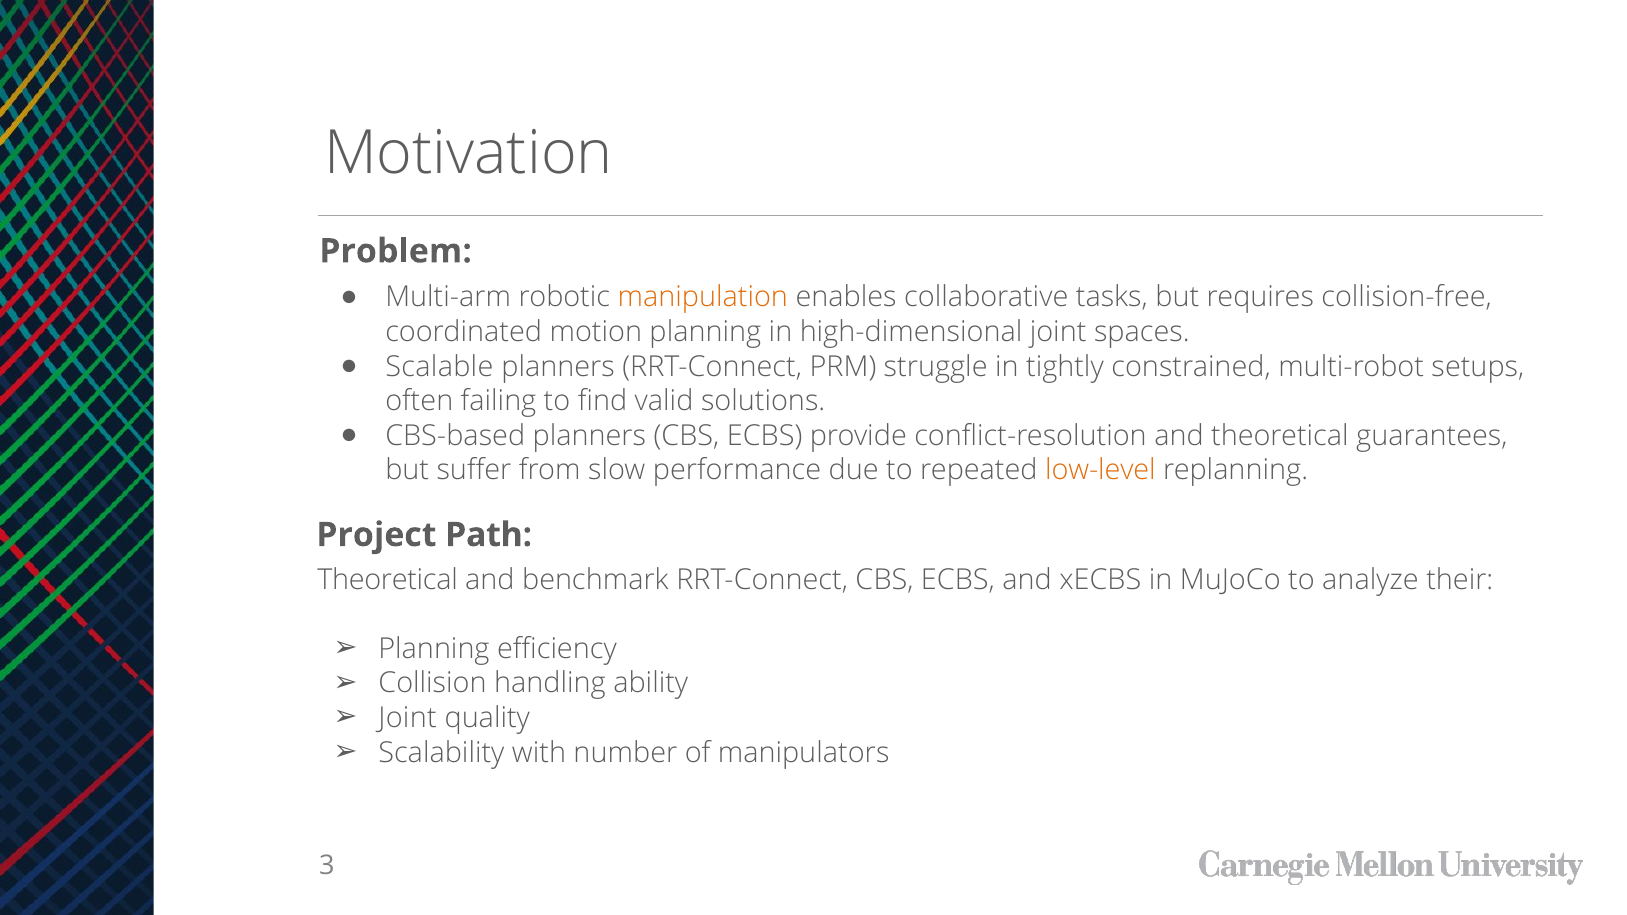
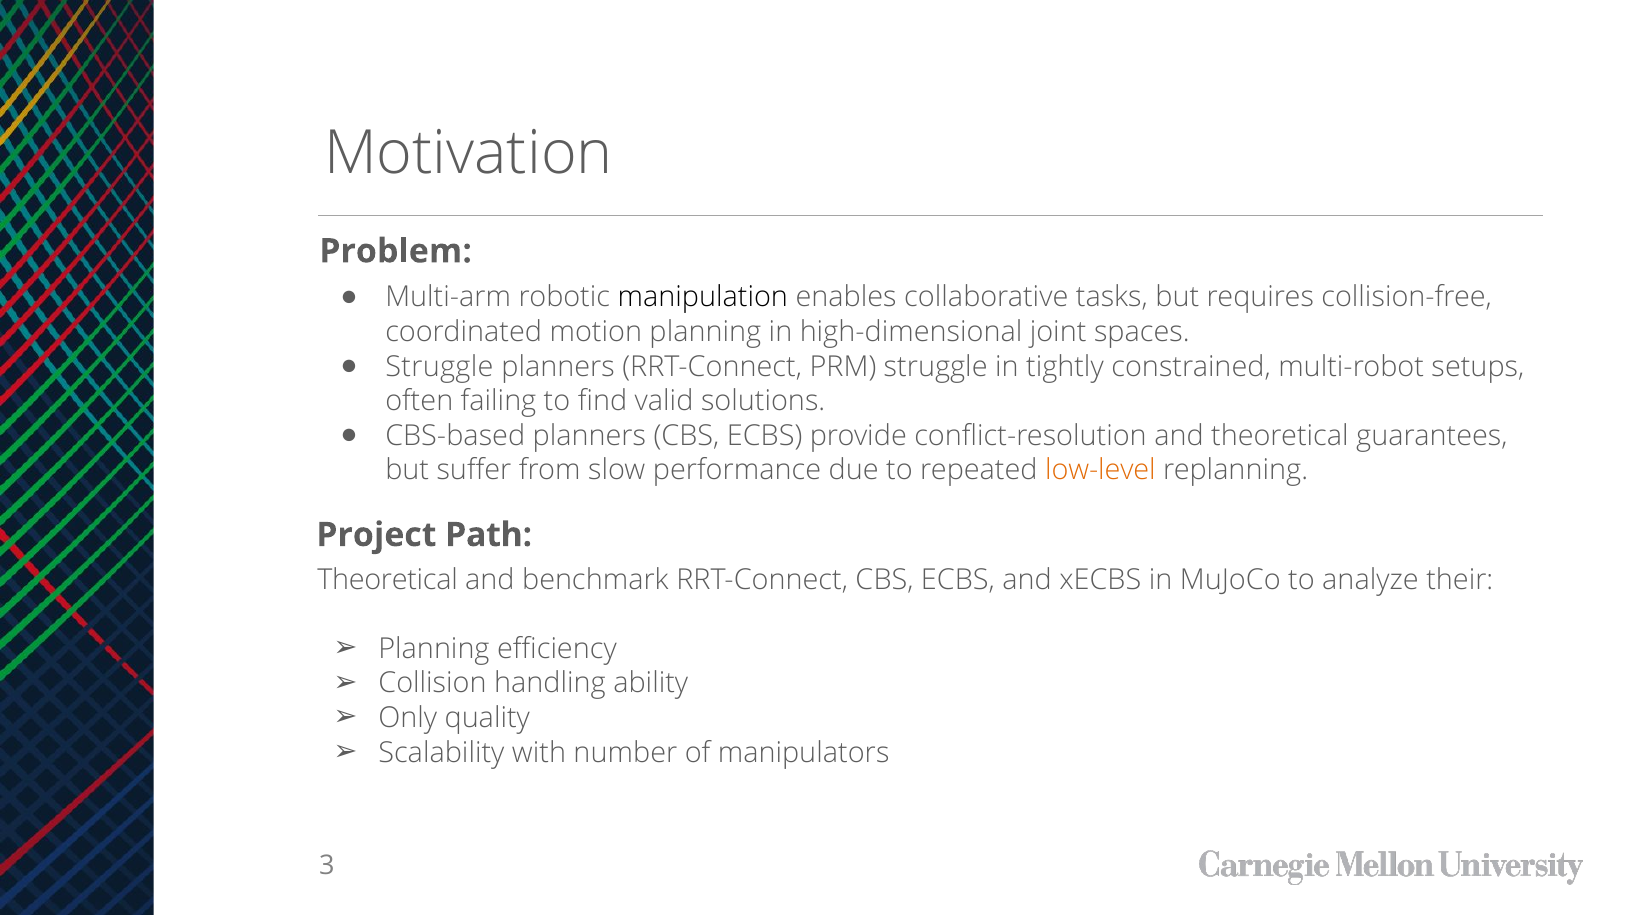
manipulation colour: orange -> black (703, 297)
Scalable: Scalable -> Struggle (439, 367)
Joint: Joint -> Only (408, 718)
